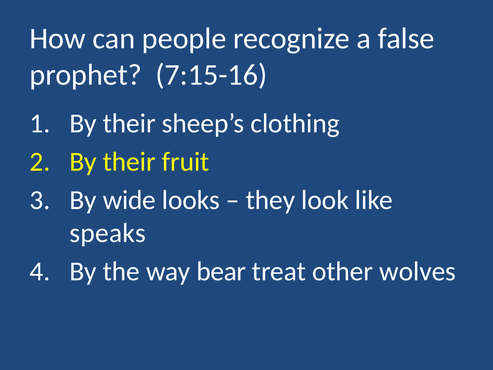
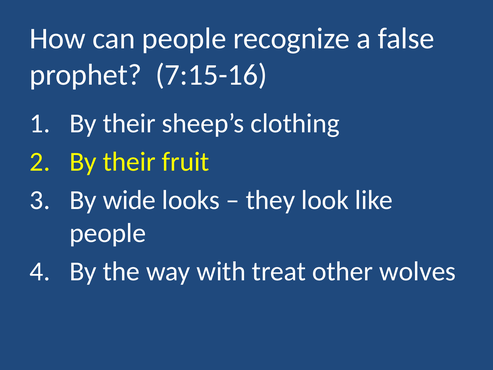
speaks: speaks -> people (108, 233)
bear: bear -> with (221, 271)
